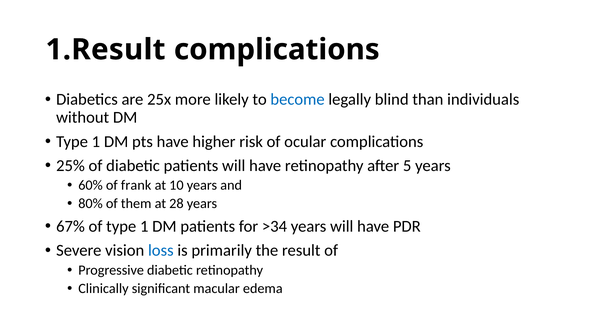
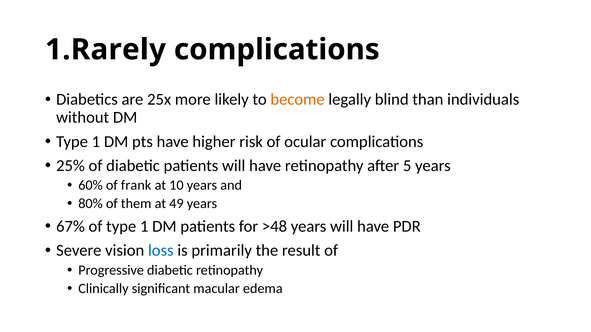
1.Result: 1.Result -> 1.Rarely (105, 50)
become colour: blue -> orange (298, 100)
28: 28 -> 49 (176, 204)
>34: >34 -> >48 (274, 227)
